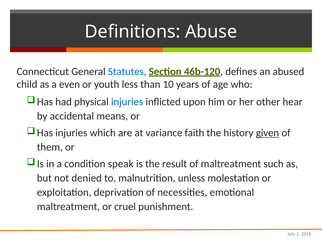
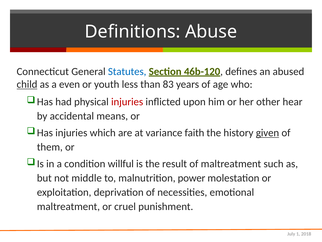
child underline: none -> present (27, 84)
10: 10 -> 83 (168, 84)
injuries colour: blue -> red (127, 102)
speak: speak -> willful (121, 164)
denied: denied -> middle (87, 178)
unless: unless -> power (192, 178)
